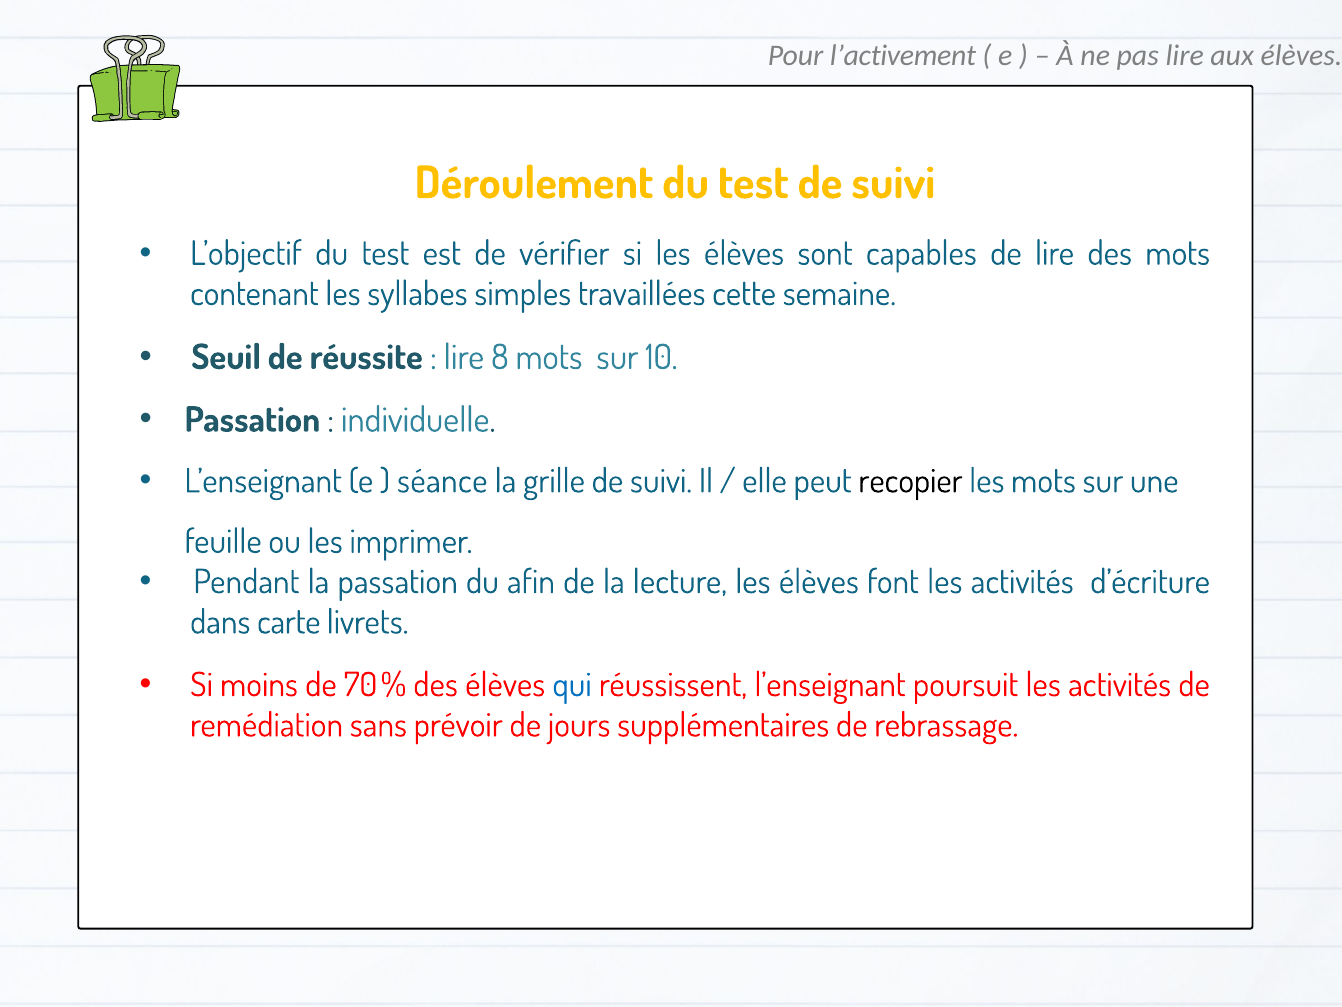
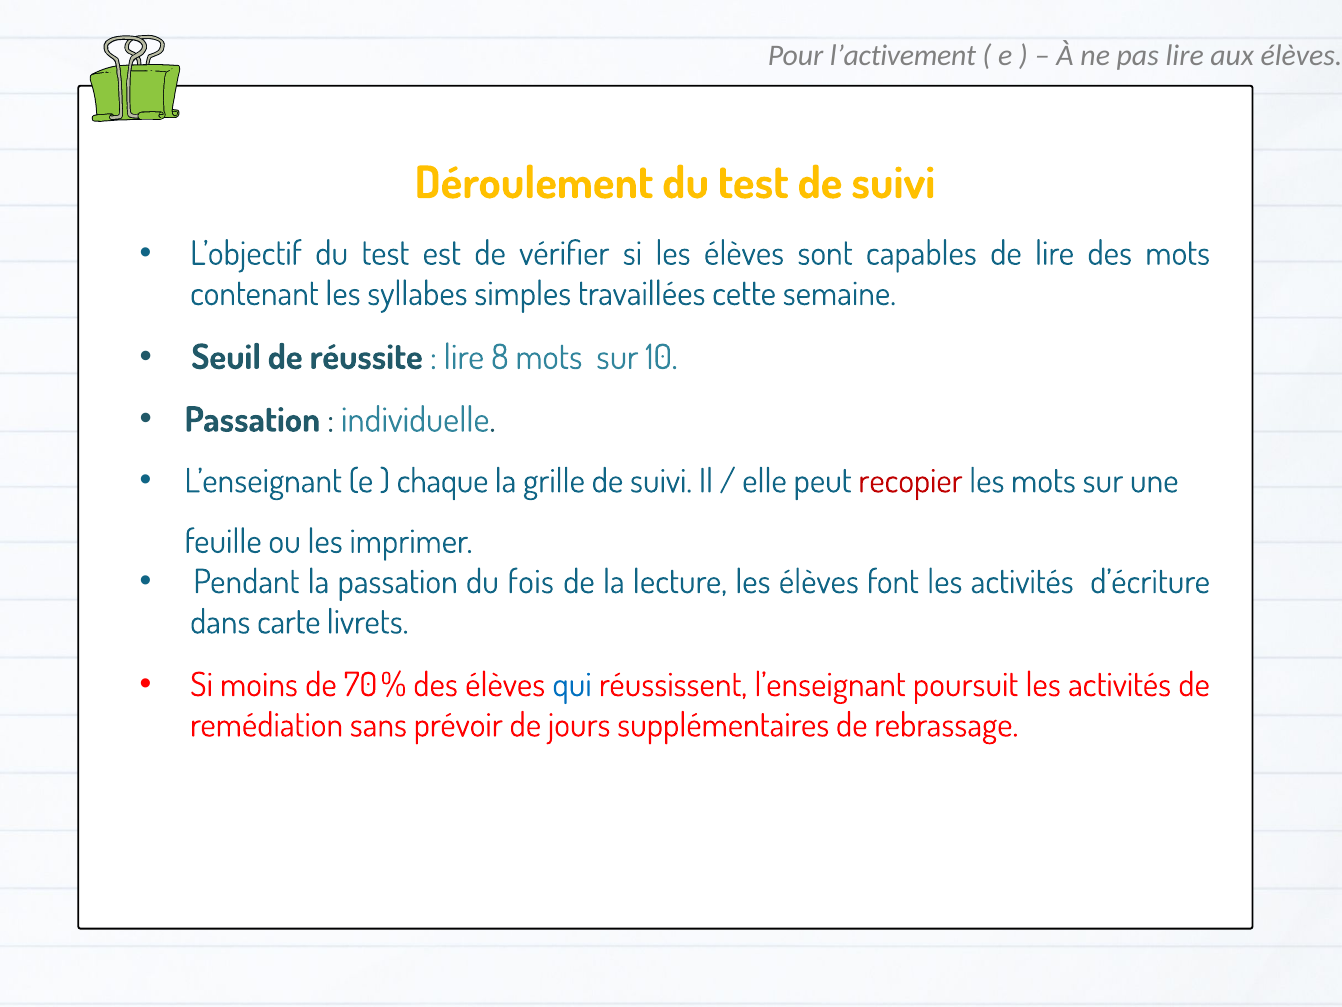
séance: séance -> chaque (443, 481)
recopier colour: black -> red (910, 481)
afin: afin -> fois (531, 582)
